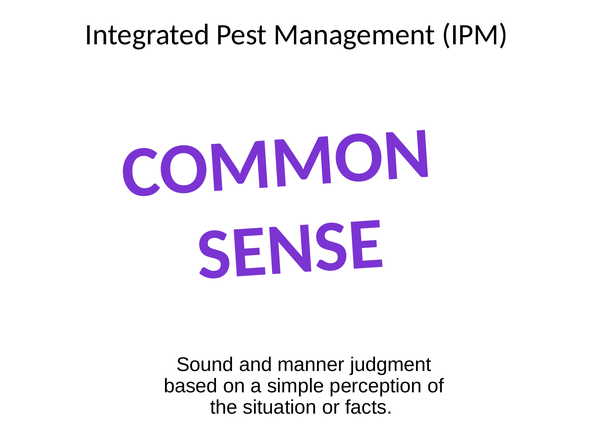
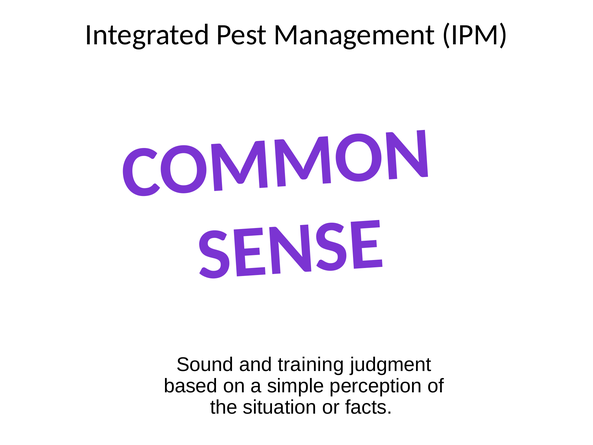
manner: manner -> training (311, 364)
